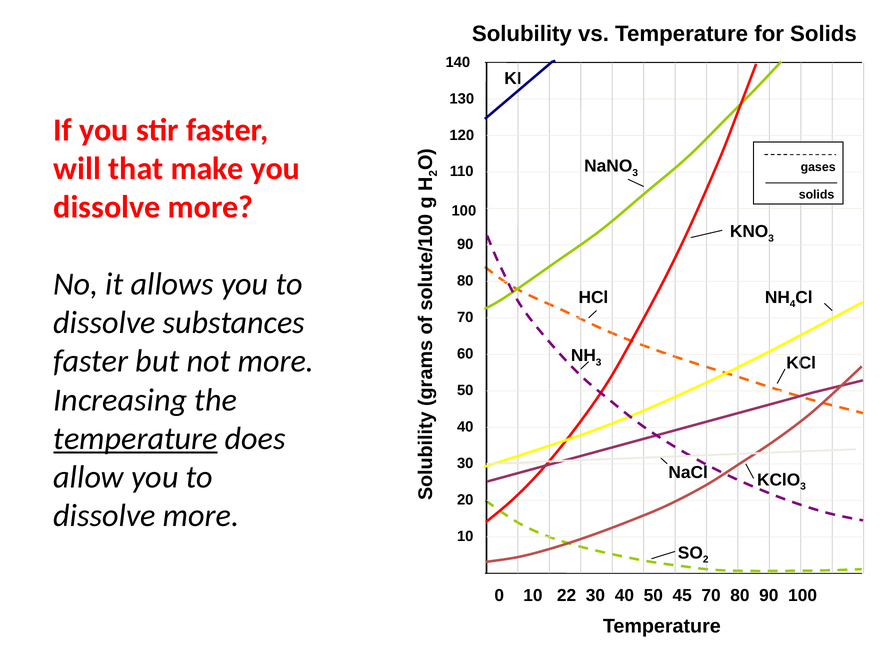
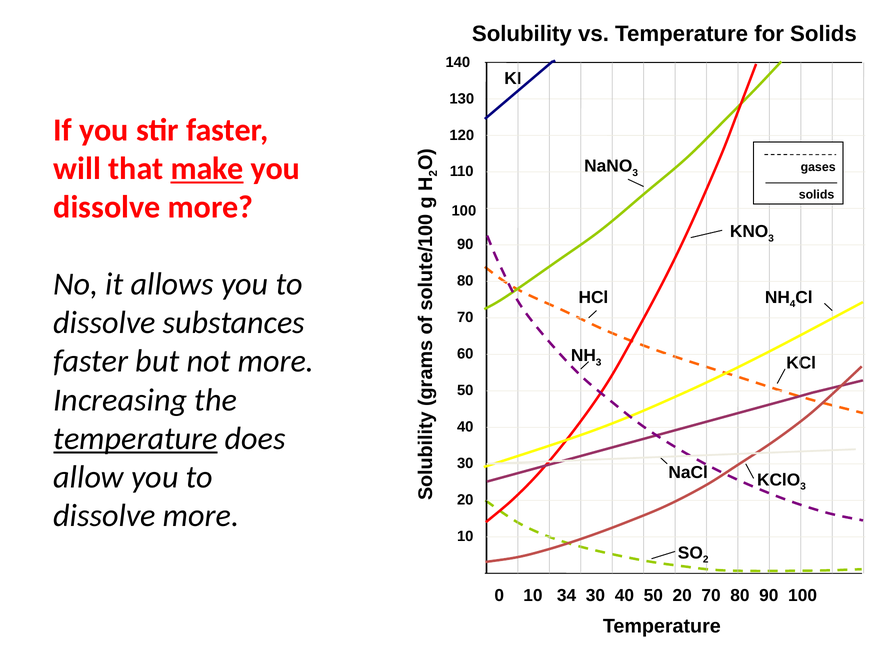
make underline: none -> present (207, 168)
22: 22 -> 34 (567, 595)
50 45: 45 -> 20 (682, 595)
